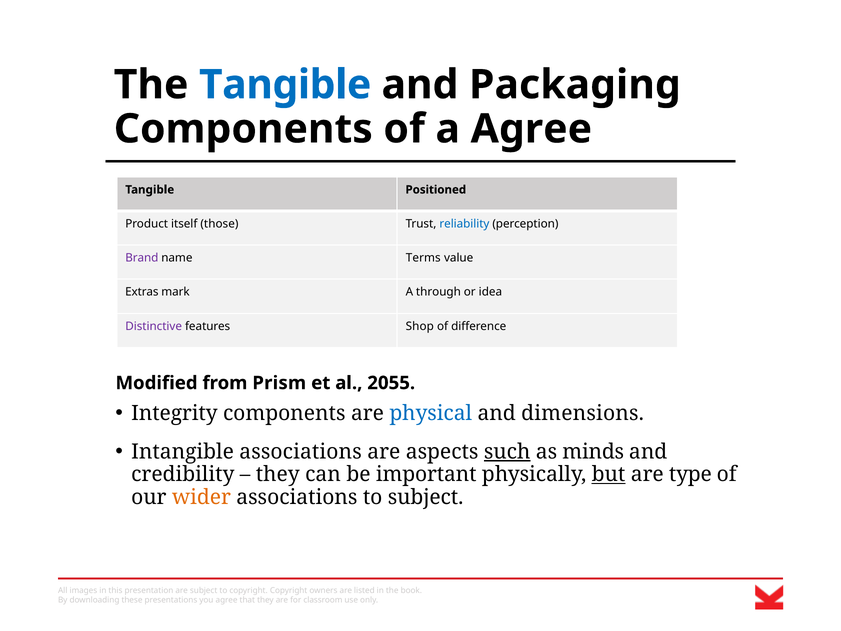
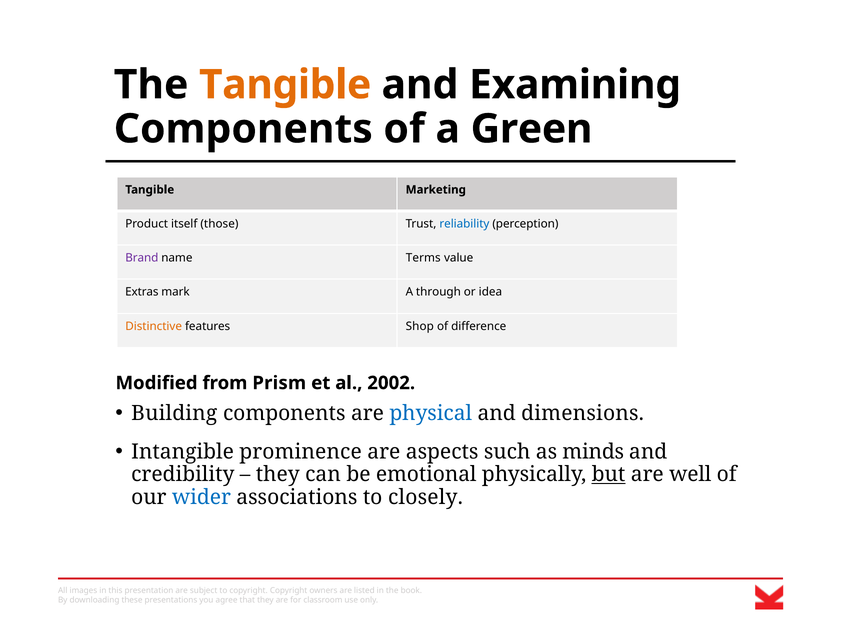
Tangible colour: blue -> orange (285, 85)
Packaging: Packaging -> Examining (575, 85)
a Agree: Agree -> Green (532, 129)
Positioned: Positioned -> Marketing (436, 190)
Distinctive colour: purple -> orange (154, 326)
2055: 2055 -> 2002 (391, 383)
Integrity: Integrity -> Building (174, 413)
Intangible associations: associations -> prominence (301, 452)
such underline: present -> none (507, 452)
important: important -> emotional (426, 474)
type: type -> well (690, 474)
wider colour: orange -> blue (201, 497)
to subject: subject -> closely (425, 497)
